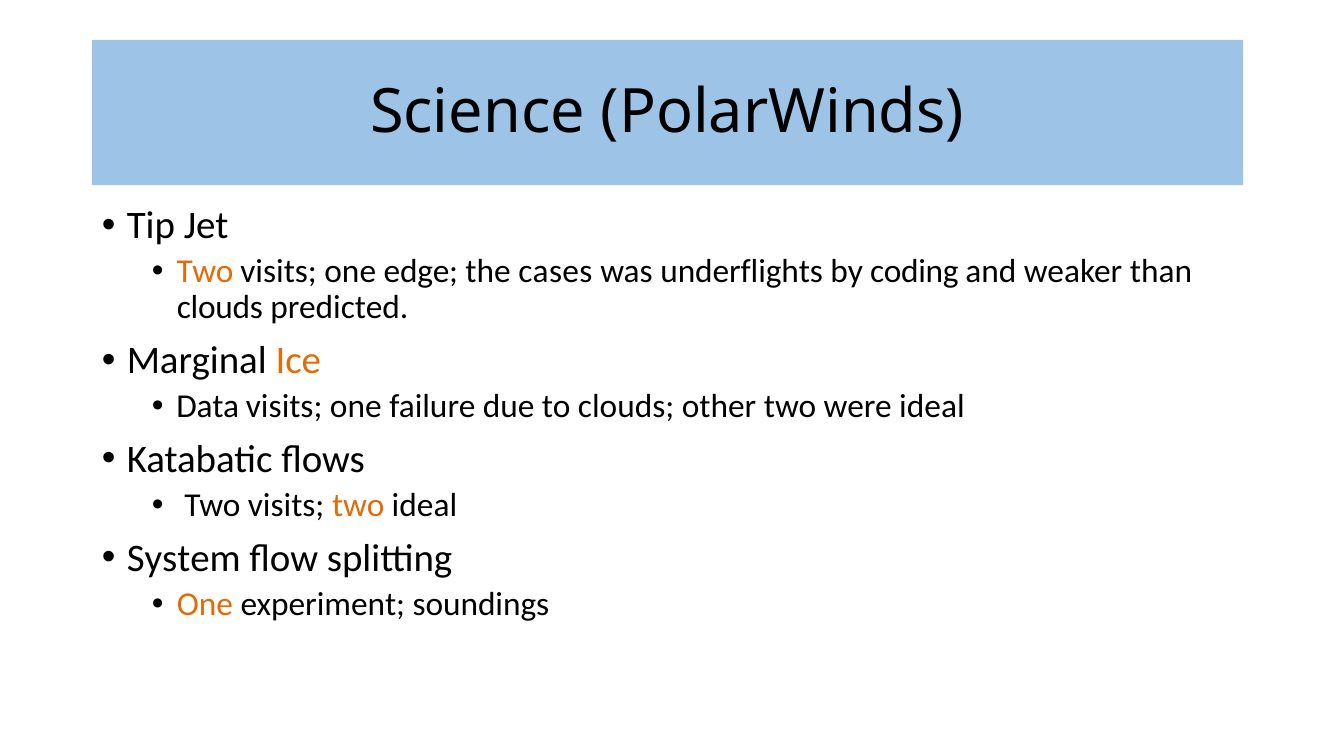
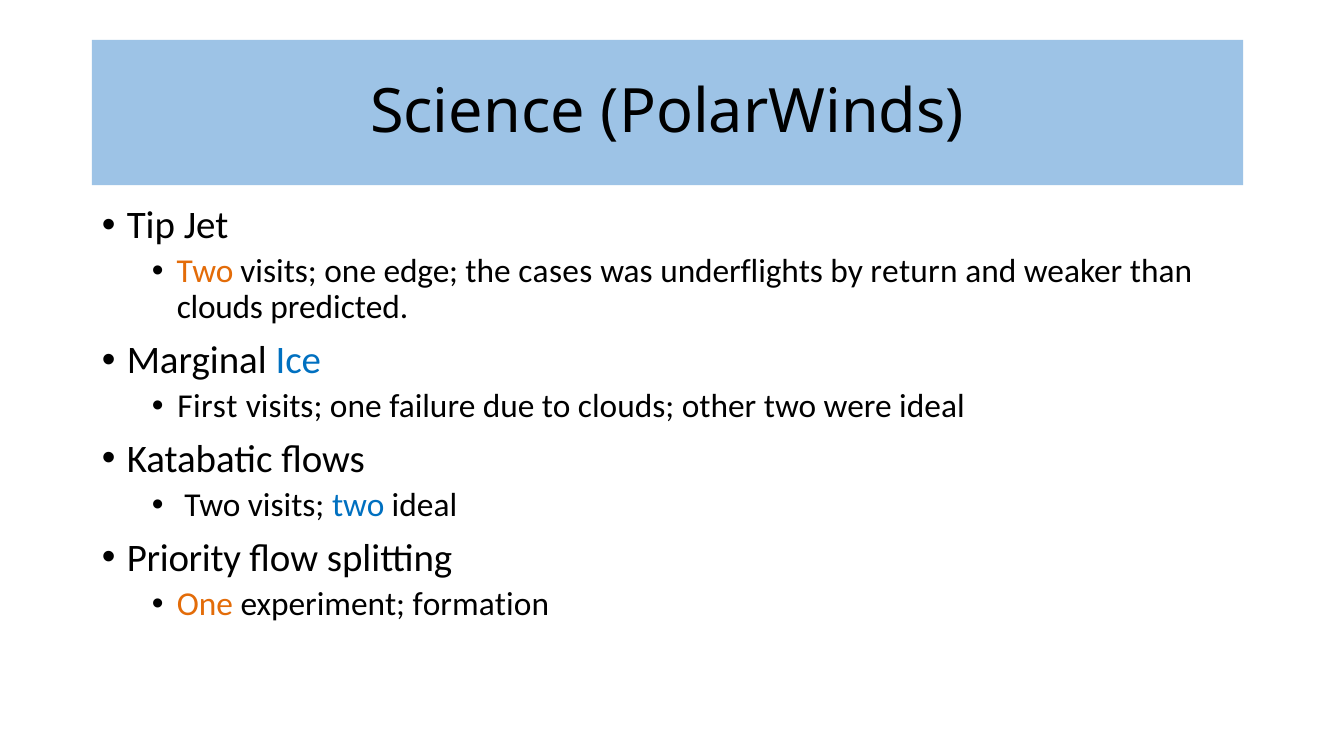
coding: coding -> return (914, 272)
Ice colour: orange -> blue (298, 361)
Data: Data -> First (207, 407)
two colour: orange -> blue (358, 506)
System: System -> Priority (184, 559)
soundings: soundings -> formation (481, 605)
